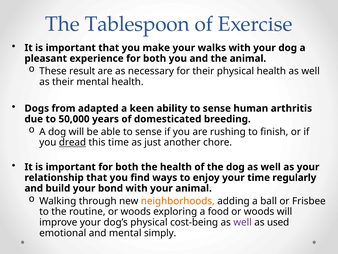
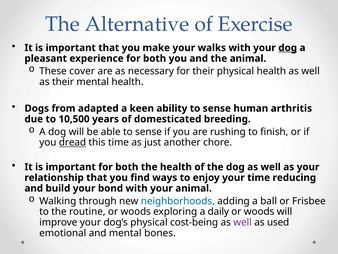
Tablespoon: Tablespoon -> Alternative (137, 24)
dog underline: none -> present (288, 48)
result: result -> cover (82, 71)
50,000: 50,000 -> 10,500 (74, 119)
regularly: regularly -> reducing (294, 177)
neighborhoods colour: orange -> blue (178, 201)
food: food -> daily (218, 211)
simply: simply -> bones (160, 233)
